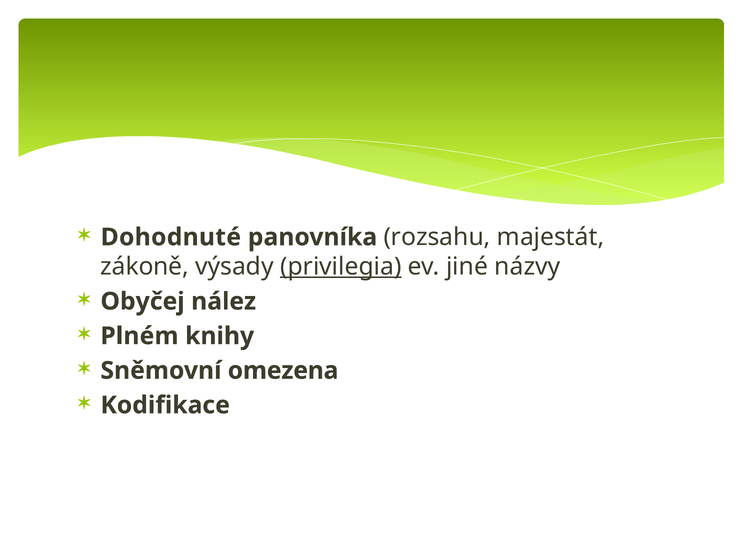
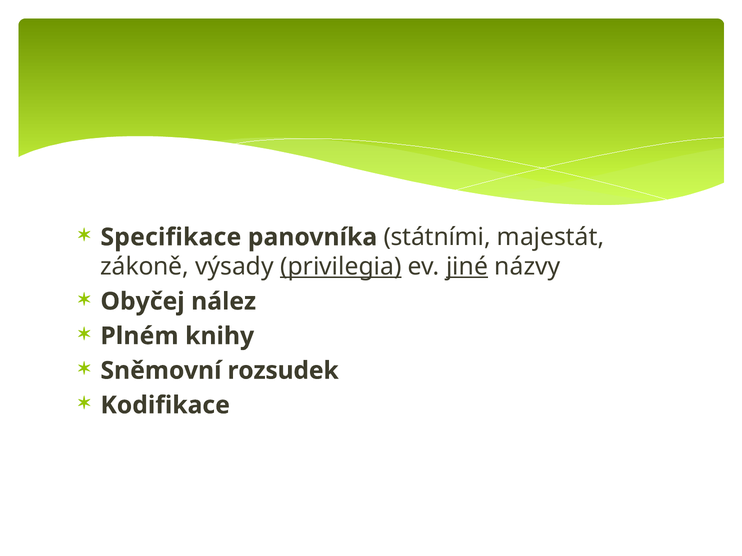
Dohodnuté: Dohodnuté -> Specifikace (171, 237)
rozsahu: rozsahu -> státními (437, 237)
jiné underline: none -> present (467, 267)
omezena: omezena -> rozsudek (283, 371)
